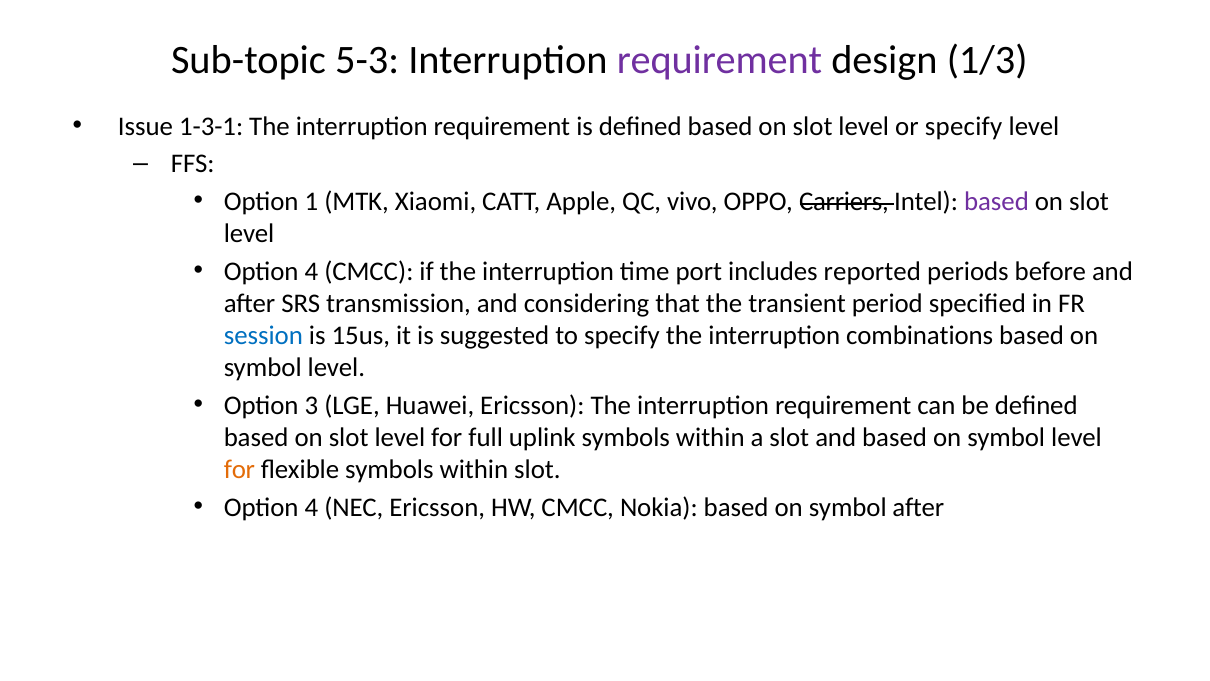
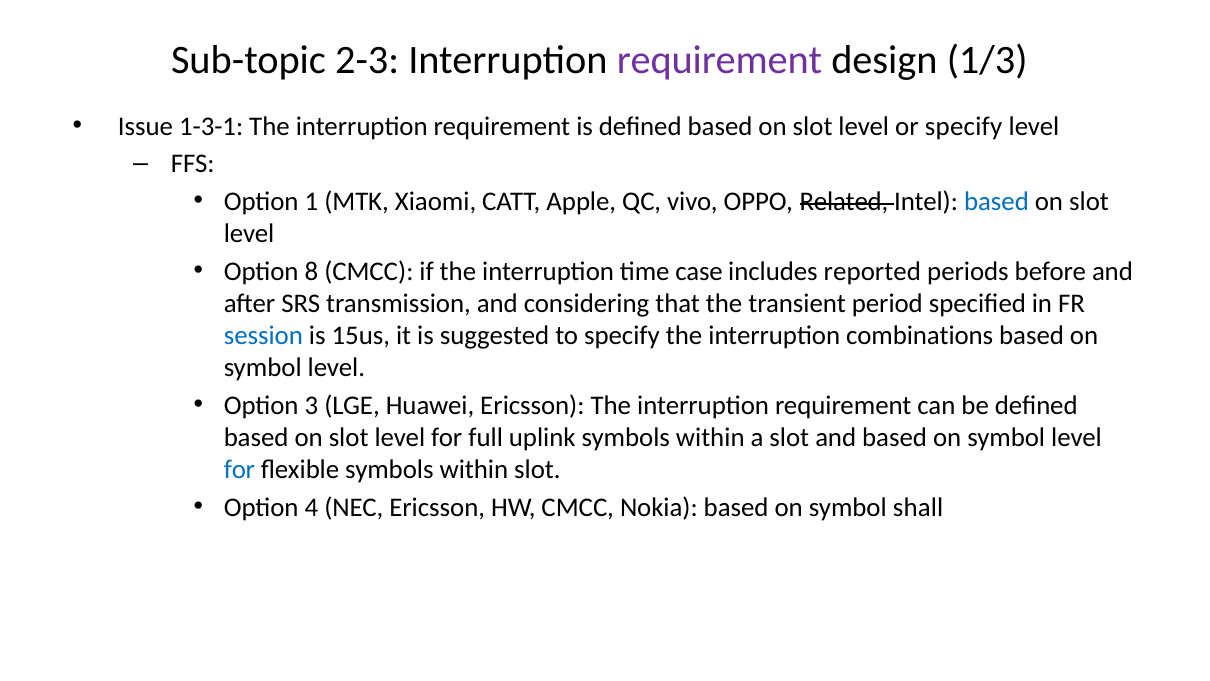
5-3: 5-3 -> 2-3 (367, 60)
Carriers: Carriers -> Related (844, 201)
based colour: purple -> blue (996, 201)
4: 4 -> 8 (311, 271)
port: port -> case (699, 271)
for colour: orange -> blue (239, 470)
symbol after: after -> shall (918, 507)
